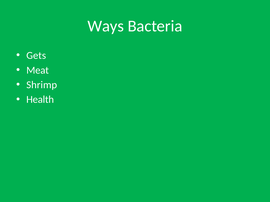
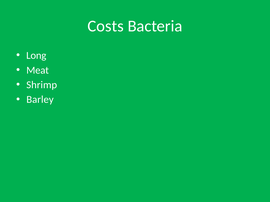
Ways: Ways -> Costs (106, 26)
Gets: Gets -> Long (36, 56)
Health: Health -> Barley (40, 100)
